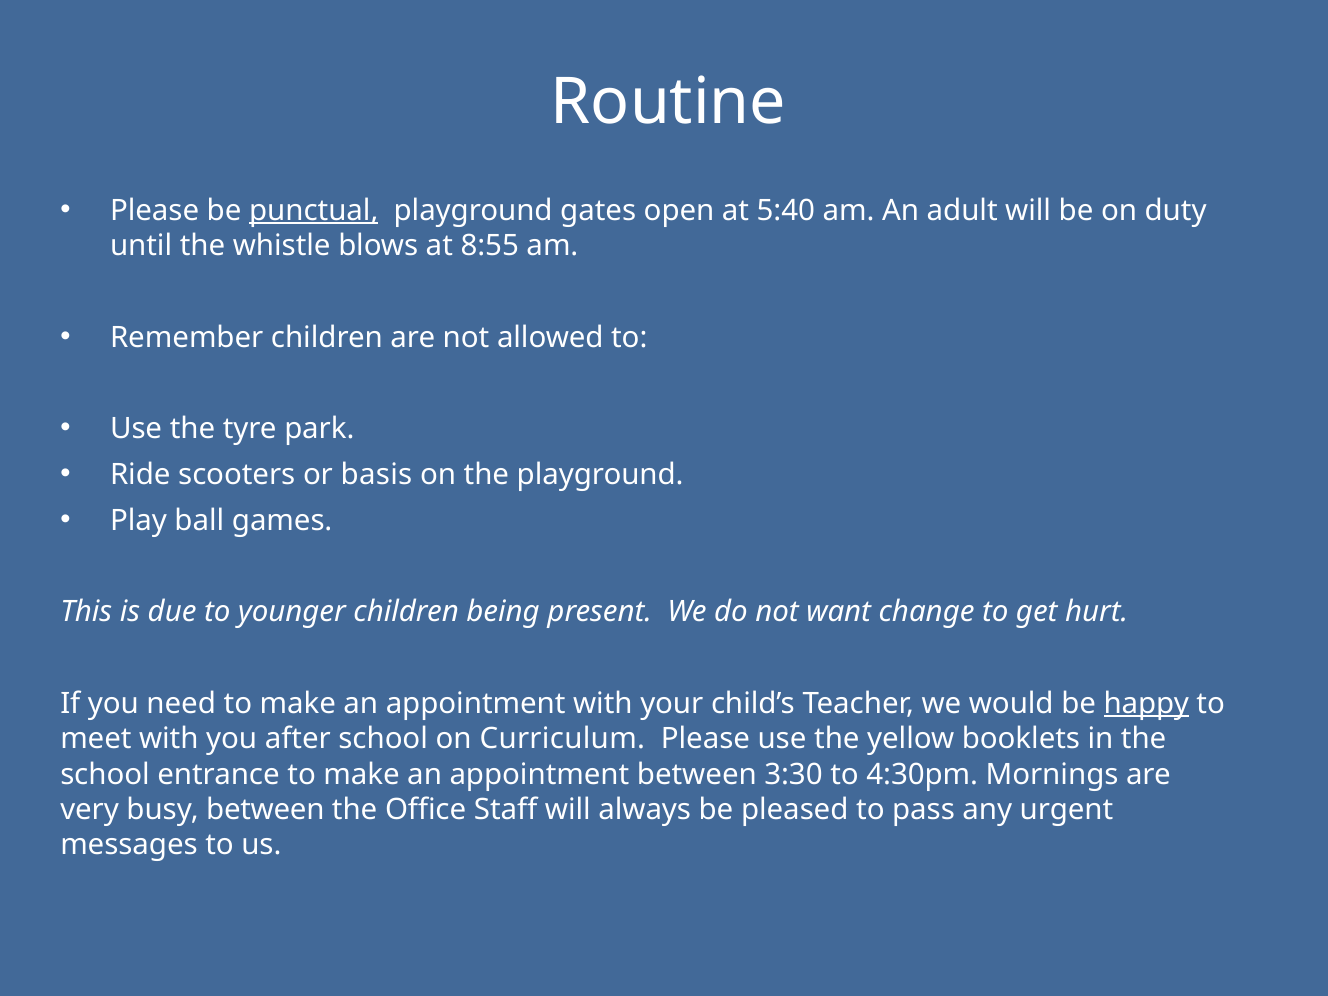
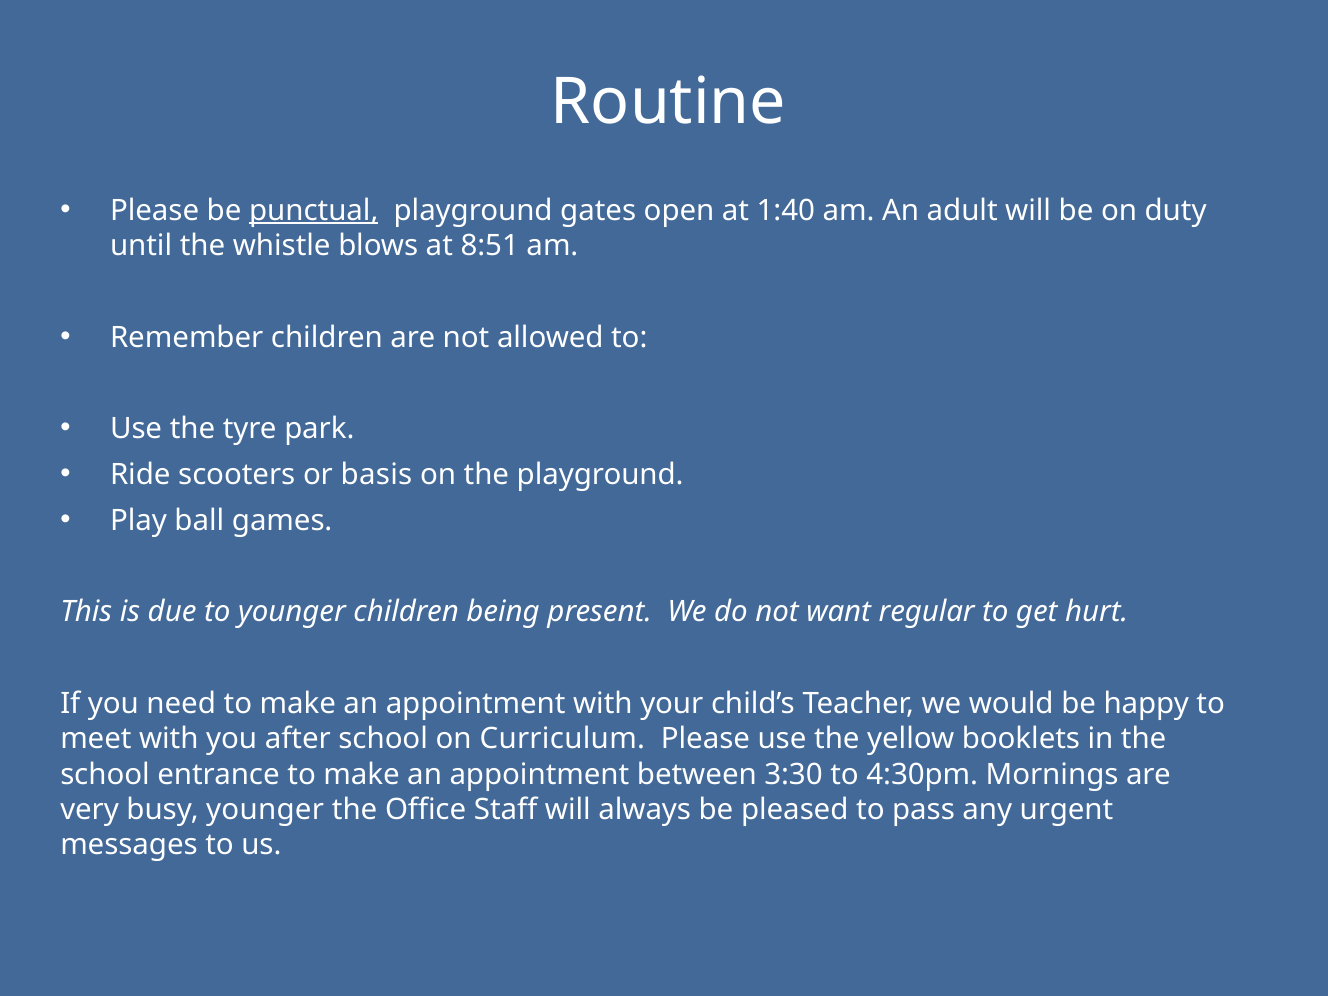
5:40: 5:40 -> 1:40 (786, 211)
8:55: 8:55 -> 8:51 (490, 246)
change: change -> regular (927, 612)
happy underline: present -> none (1146, 704)
busy between: between -> younger (265, 810)
